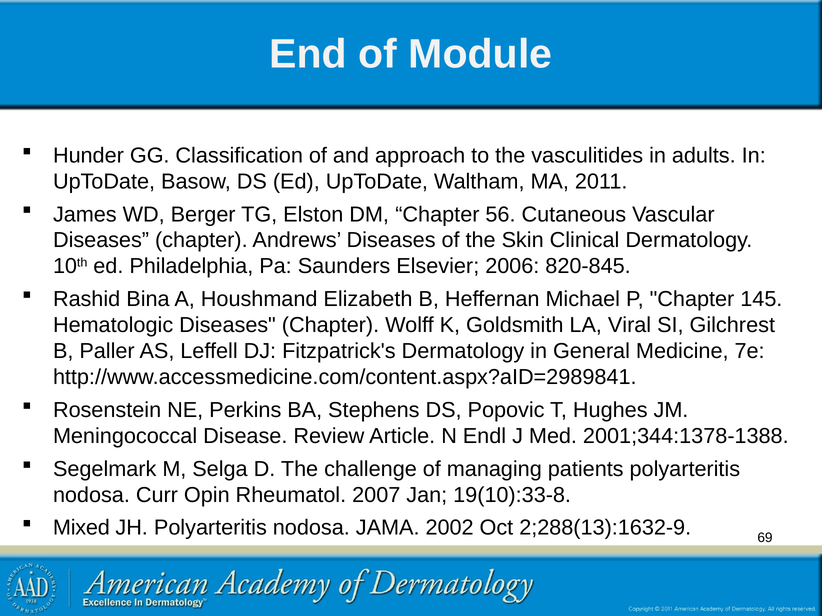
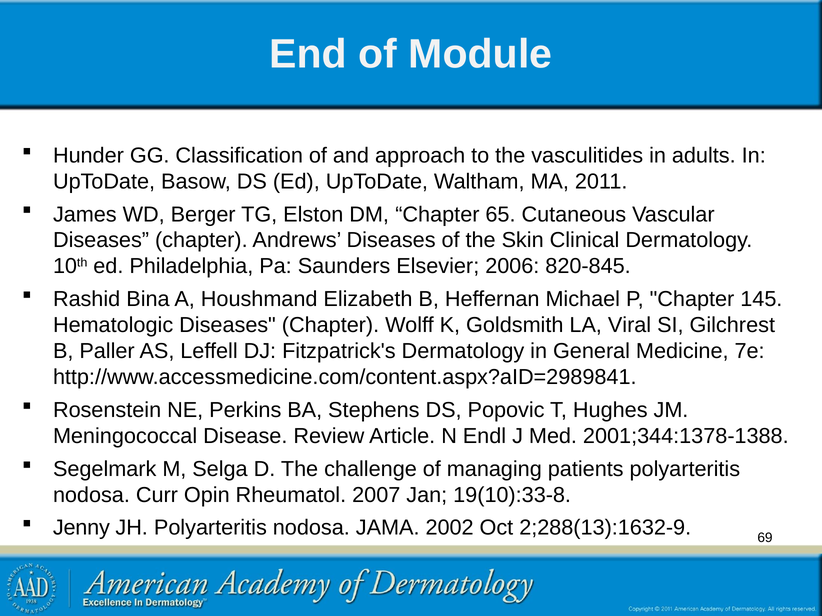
56: 56 -> 65 (500, 215)
Mixed: Mixed -> Jenny (81, 528)
